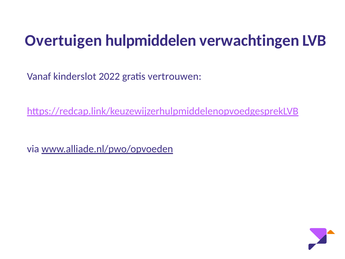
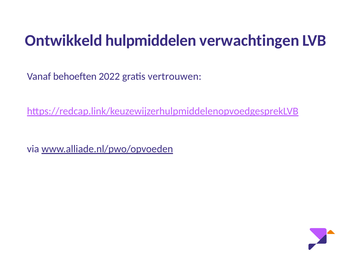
Overtuigen: Overtuigen -> Ontwikkeld (64, 41)
kinderslot: kinderslot -> behoeften (75, 76)
